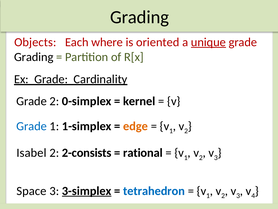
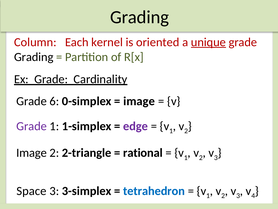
Objects: Objects -> Column (35, 42)
where: where -> kernel (107, 42)
Grade 2: 2 -> 6 (54, 101)
kernel: kernel -> image (139, 101)
Grade colour: blue -> purple (32, 126)
edge colour: orange -> purple (136, 126)
Isabel: Isabel -> Image (32, 153)
2-consists: 2-consists -> 2-triangle (87, 153)
3-simplex underline: present -> none (87, 190)
